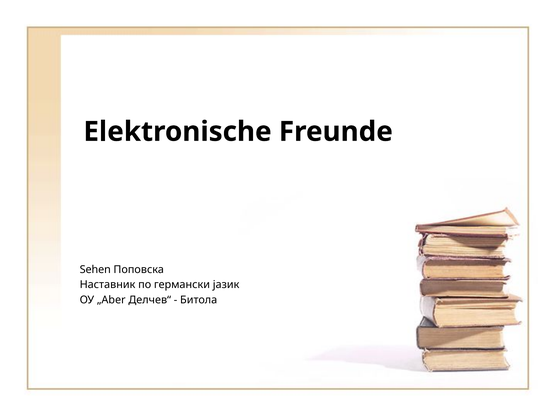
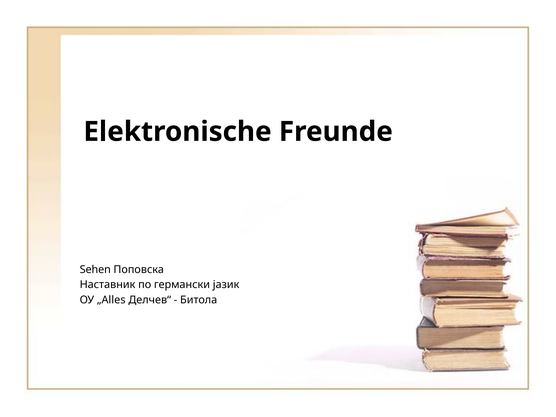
„Aber: „Aber -> „Alles (111, 300)
